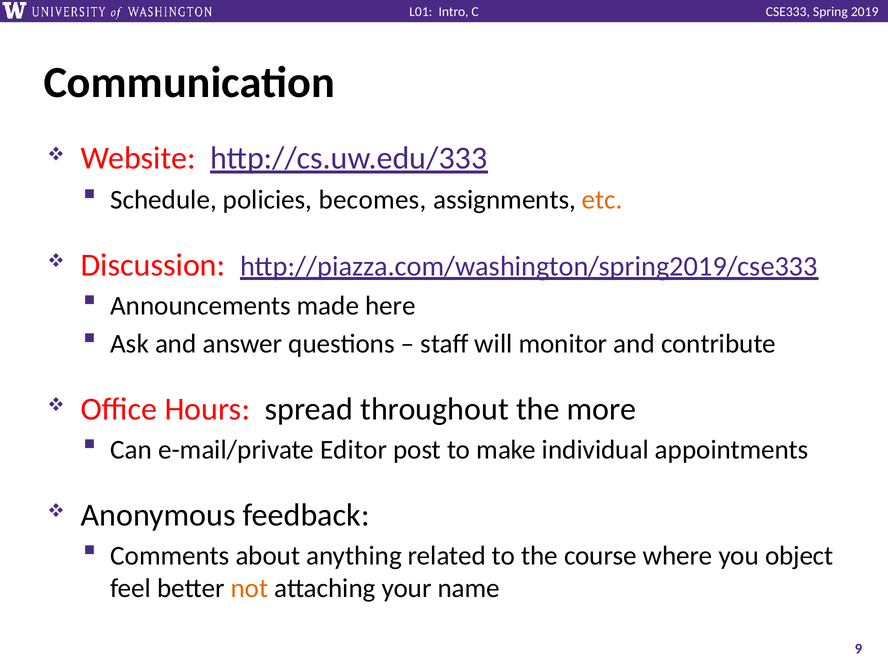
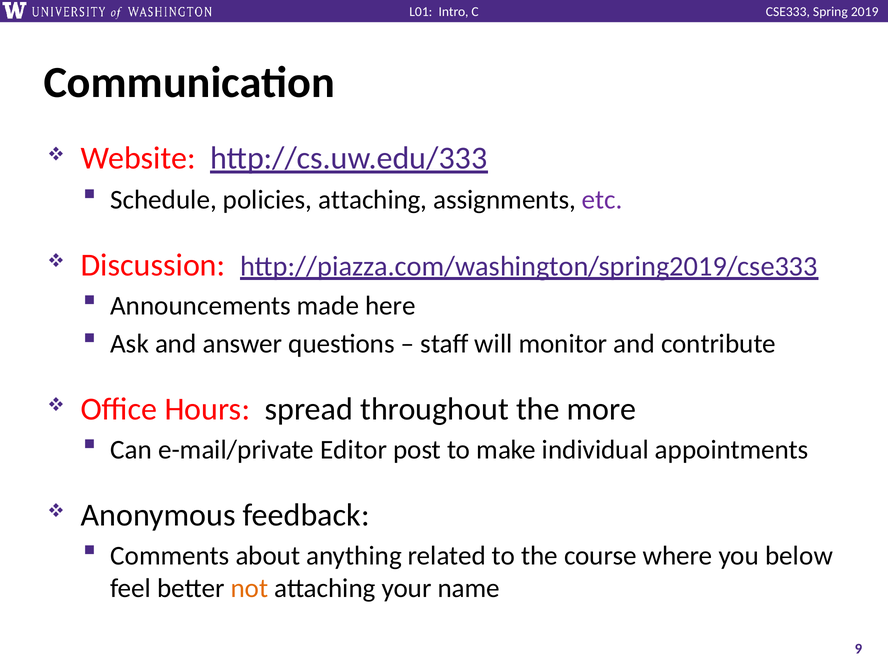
policies becomes: becomes -> attaching (373, 200)
etc colour: orange -> purple (602, 200)
object: object -> below (799, 556)
